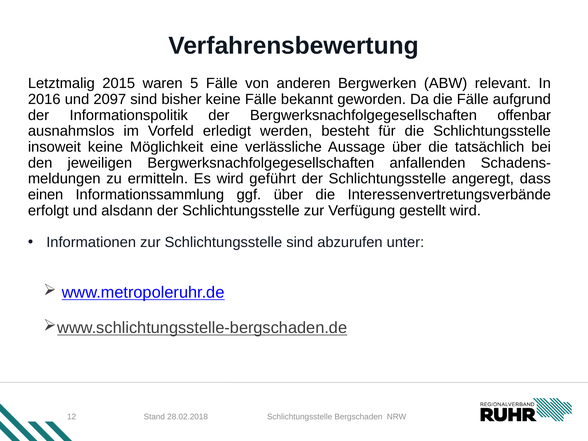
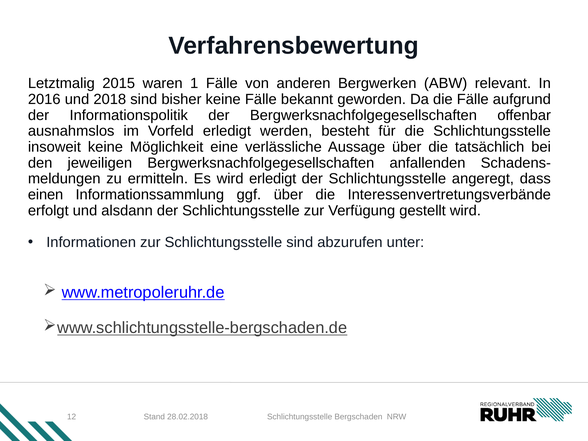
5: 5 -> 1 (194, 83)
2097: 2097 -> 2018 (110, 99)
wird geführt: geführt -> erledigt (273, 179)
